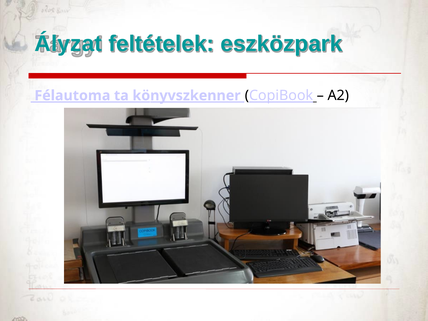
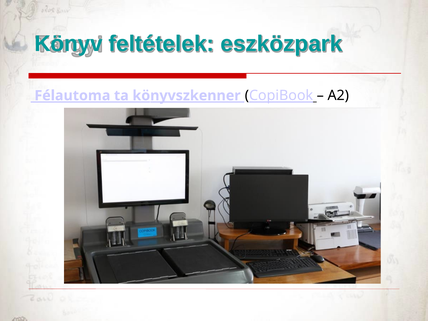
Ályzat: Ályzat -> Könyv (69, 44)
